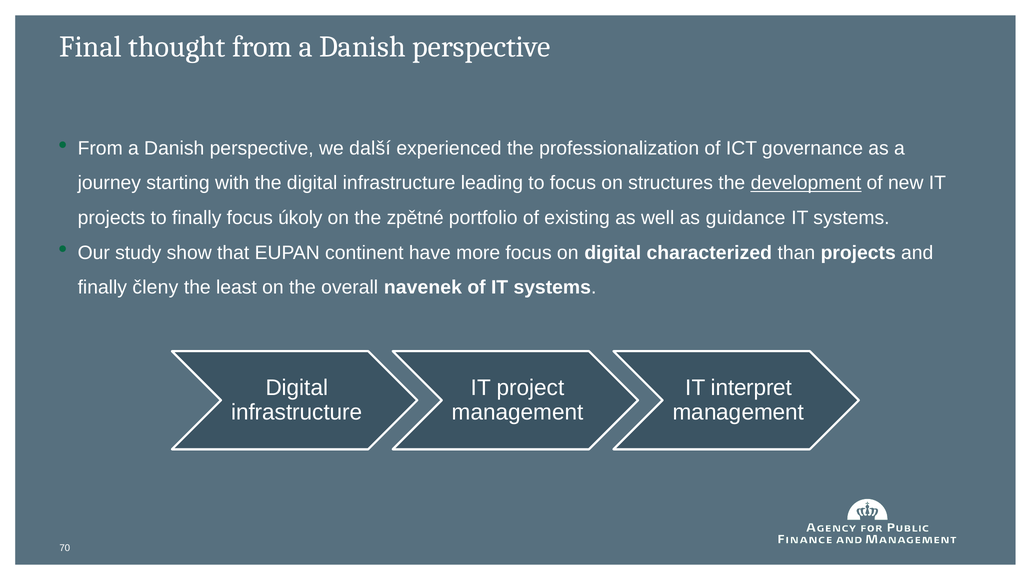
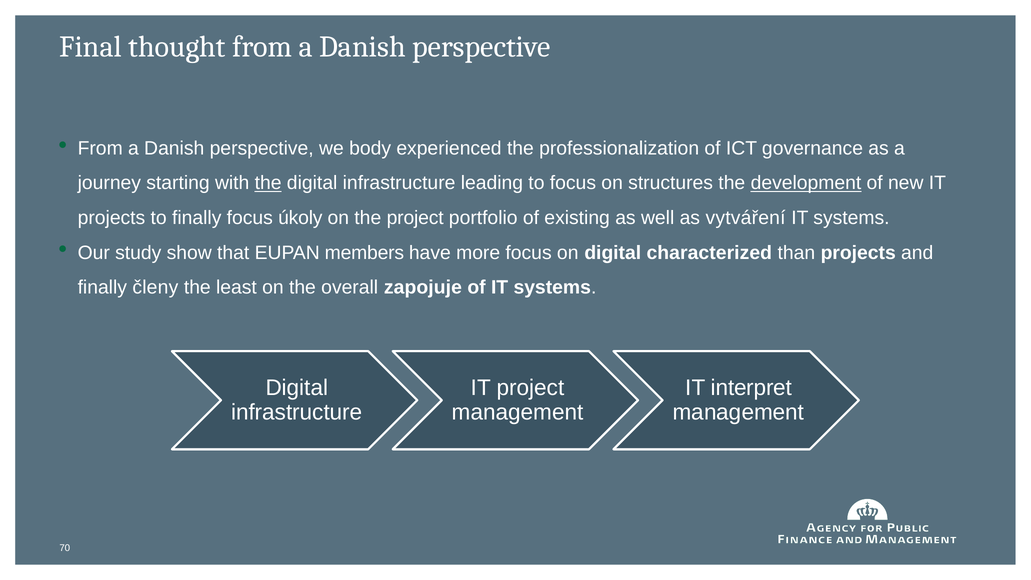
další: další -> body (370, 148)
the underline: none -> present (268, 183)
the zpětné: zpětné -> project (415, 218)
guidance: guidance -> vytváření (746, 218)
continent: continent -> members (364, 253)
navenek: navenek -> zapojuje (423, 287)
